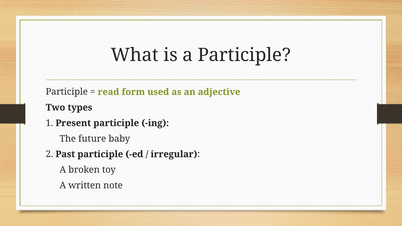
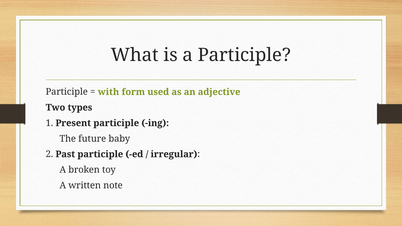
read: read -> with (108, 92)
